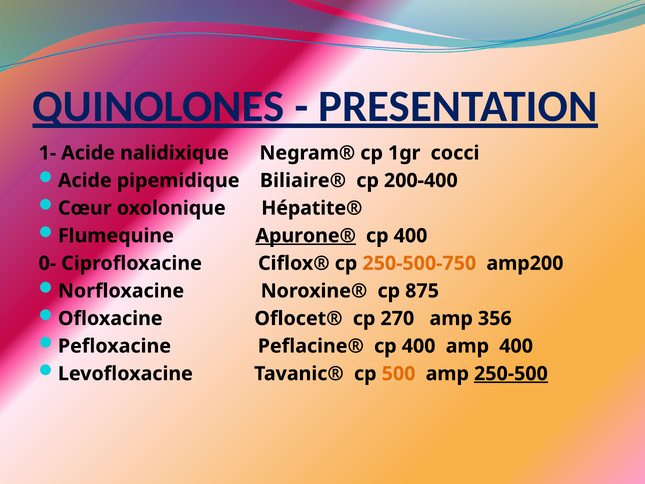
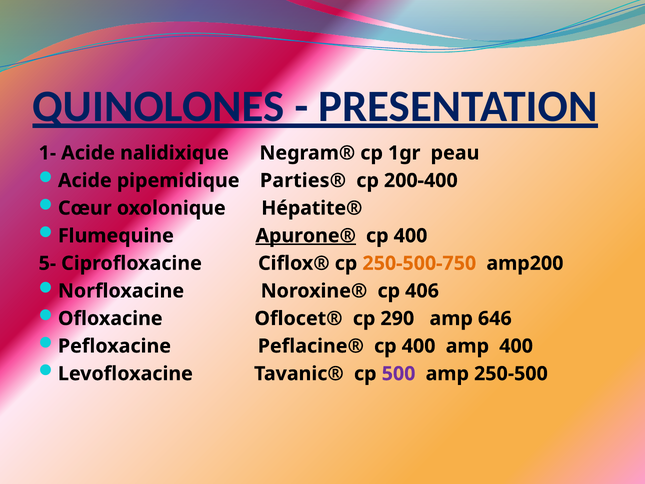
cocci: cocci -> peau (455, 153)
Biliaire®: Biliaire® -> Parties® (303, 180)
0-: 0- -> 5- (47, 263)
875: 875 -> 406 (422, 291)
270: 270 -> 290 (397, 318)
356: 356 -> 646 (495, 318)
500 colour: orange -> purple (399, 374)
250-500 underline: present -> none (511, 374)
